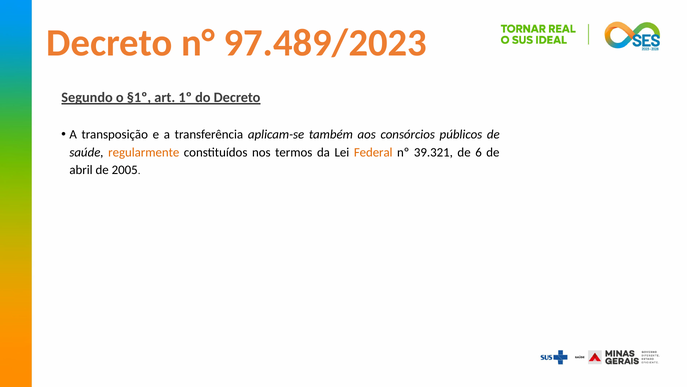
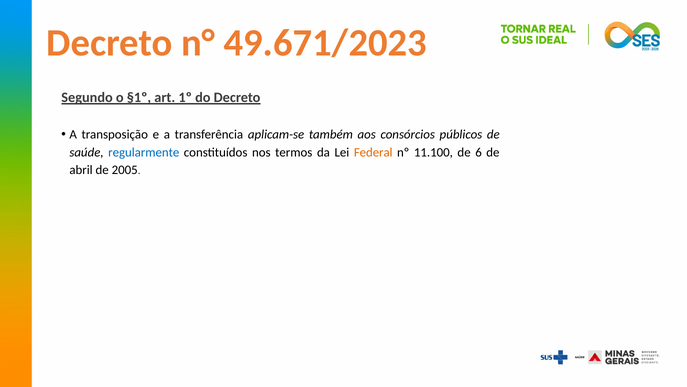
97.489/2023: 97.489/2023 -> 49.671/2023 (325, 43)
regularmente colour: orange -> blue (144, 152)
39.321: 39.321 -> 11.100 (433, 152)
